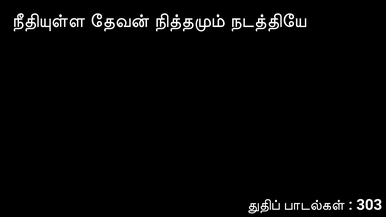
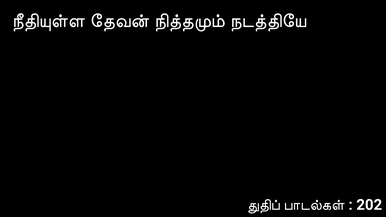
303: 303 -> 202 (369, 205)
